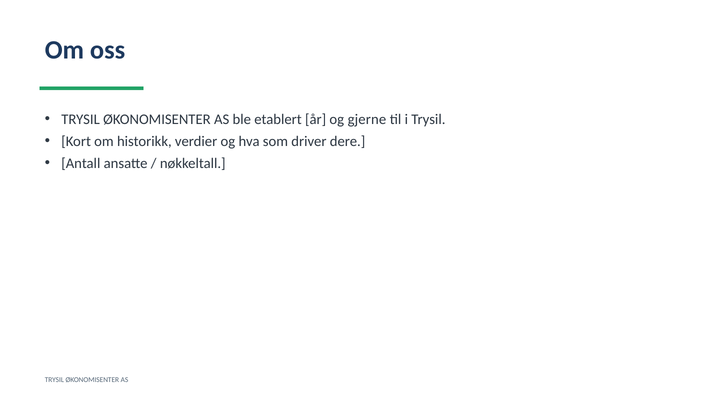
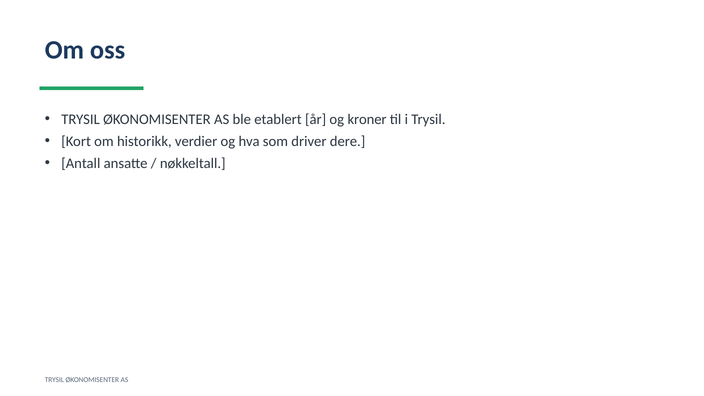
gjerne: gjerne -> kroner (367, 119)
